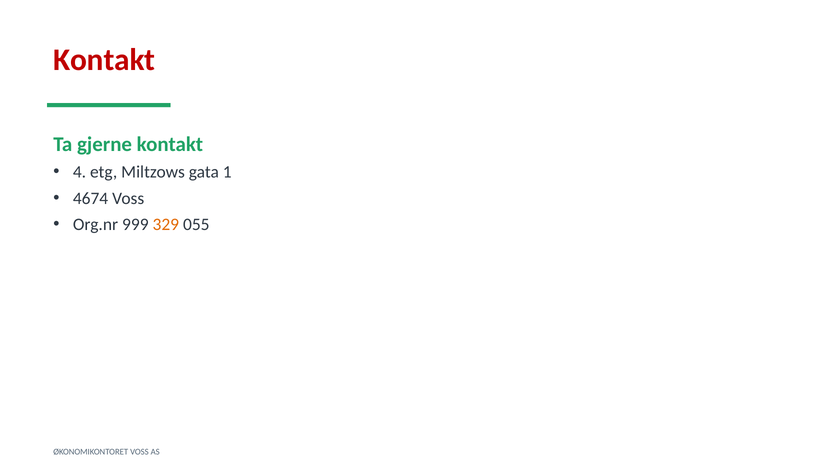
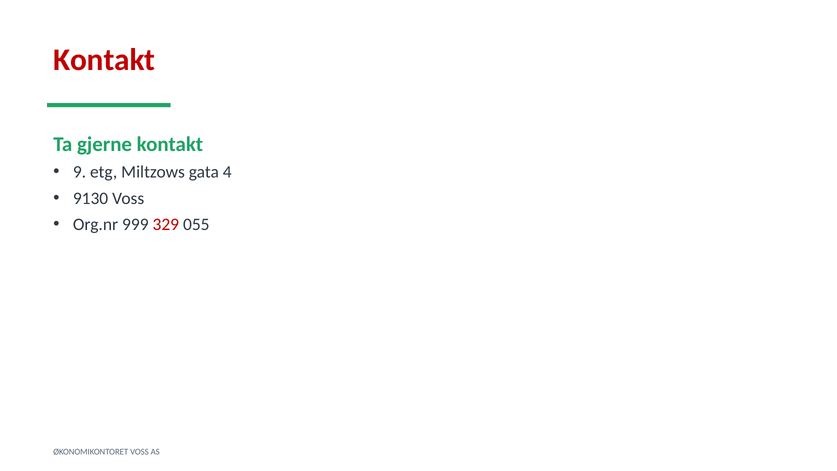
4: 4 -> 9 (79, 172)
1: 1 -> 4 (227, 172)
4674: 4674 -> 9130 (91, 198)
329 colour: orange -> red (166, 224)
